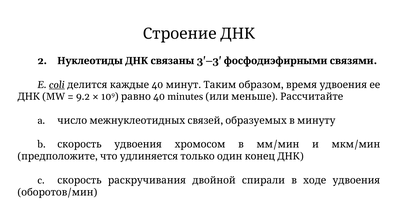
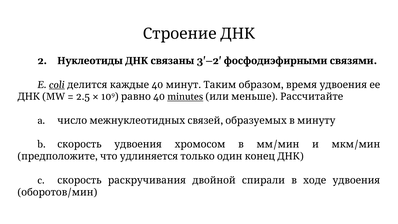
3'–3: 3'–3 -> 3'–2 (209, 61)
minutes underline: none -> present (185, 97)
9.2: 9.2 -> 2.5 (83, 97)
